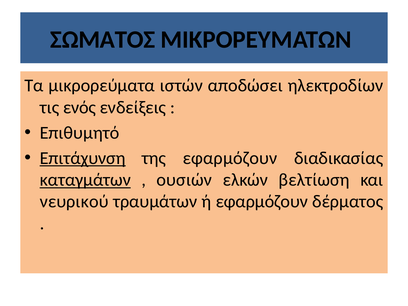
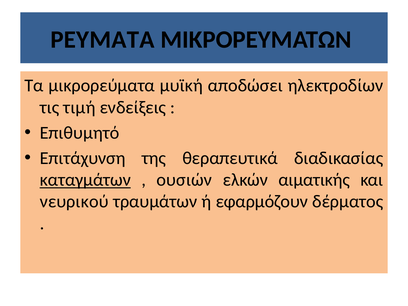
ΣΩΜΑΤΟΣ: ΣΩΜΑΤΟΣ -> ΡΕΥΜΑΤΑ (102, 39)
ιστών: ιστών -> μυϊκή (181, 86)
ενός: ενός -> τιμή (79, 107)
Επιτάχυνση underline: present -> none (83, 158)
της εφαρμόζουν: εφαρμόζουν -> θεραπευτικά (230, 158)
βελτίωση: βελτίωση -> αιματικής (314, 180)
